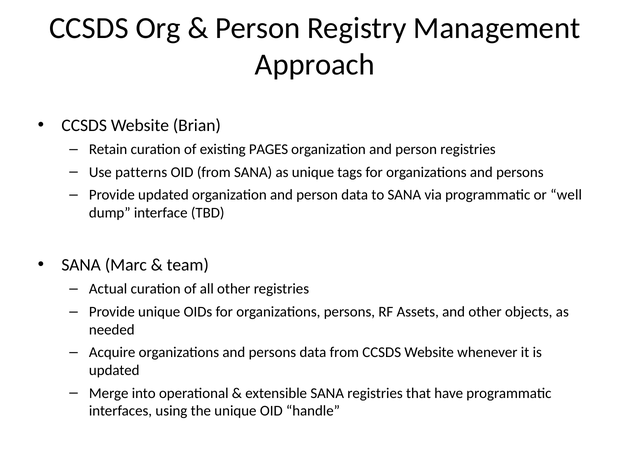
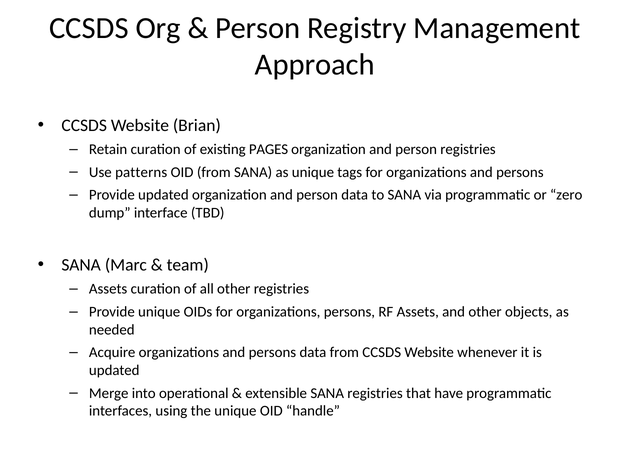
well: well -> zero (566, 195)
Actual: Actual -> Assets (108, 289)
